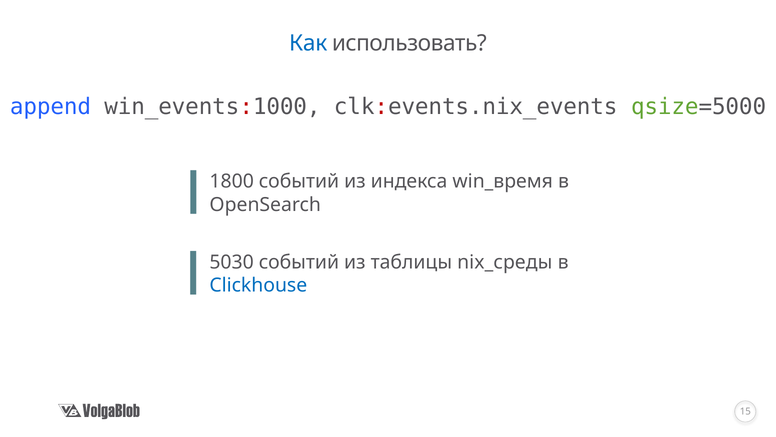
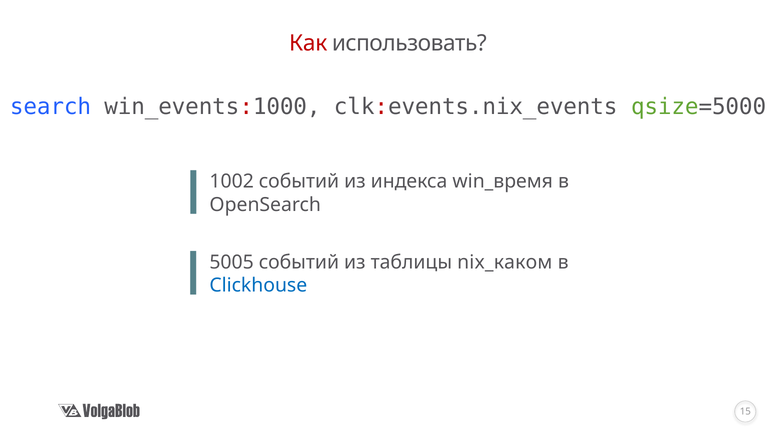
Как colour: blue -> red (308, 43)
append: append -> search (50, 107)
1800: 1800 -> 1002 (232, 181)
5030: 5030 -> 5005 (232, 262)
nix_среды: nix_среды -> nix_каком (505, 262)
